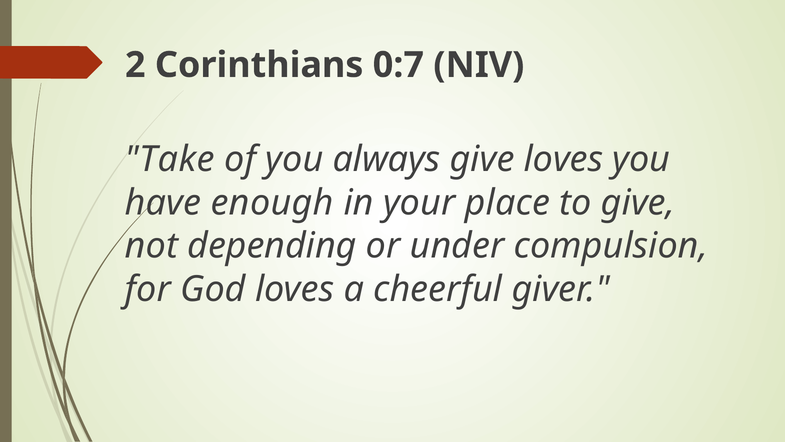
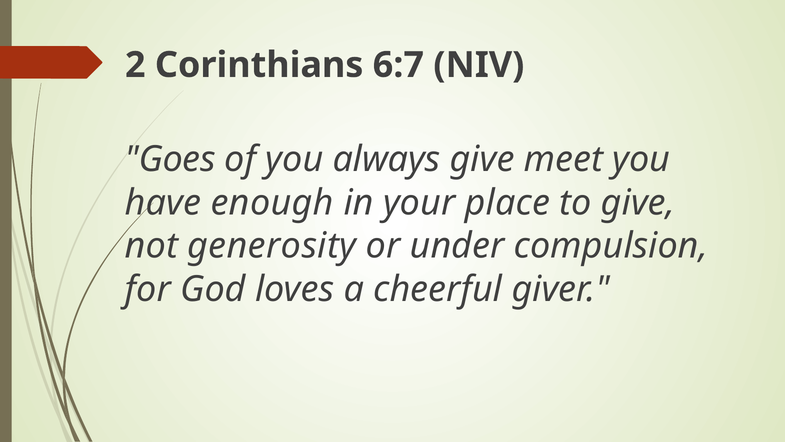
0:7: 0:7 -> 6:7 (398, 65)
Take: Take -> Goes (170, 159)
give loves: loves -> meet (563, 159)
depending: depending -> generosity (272, 246)
